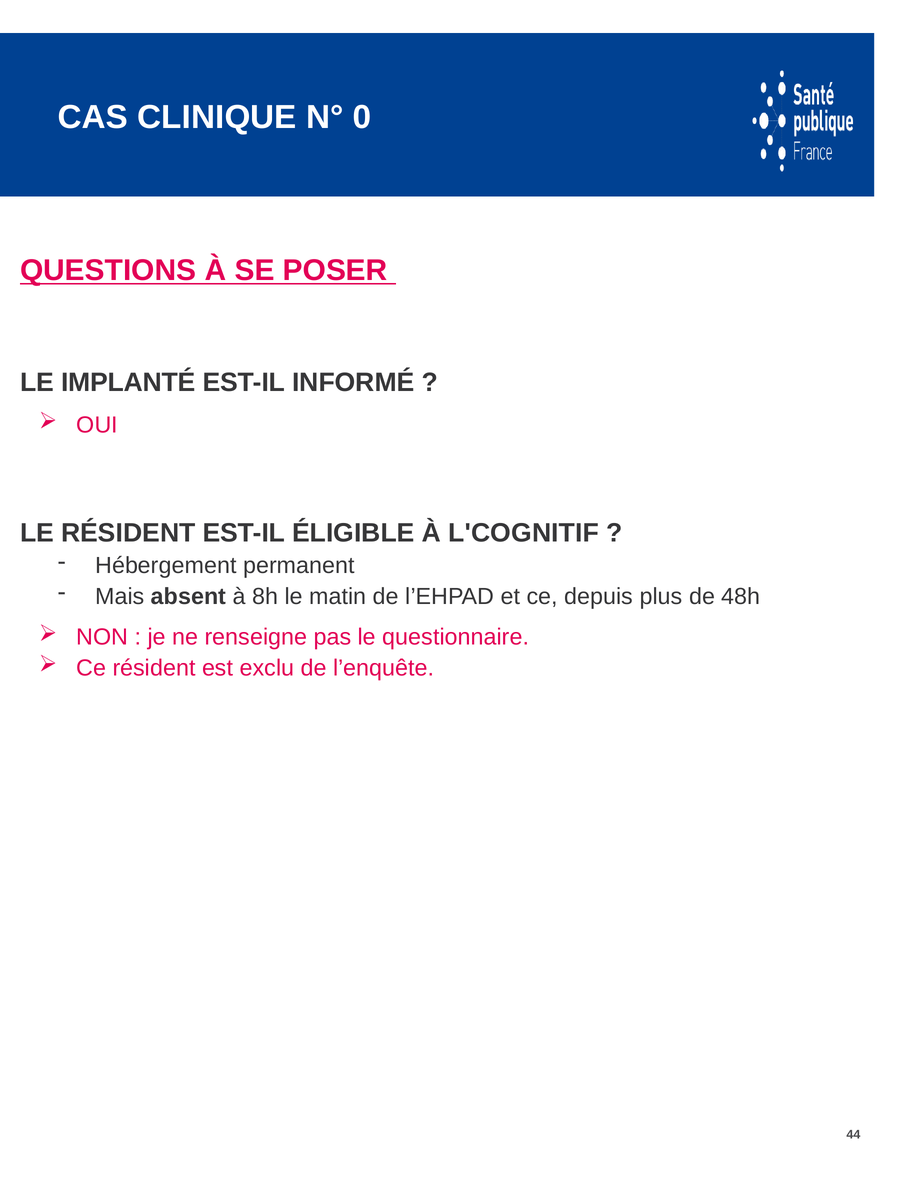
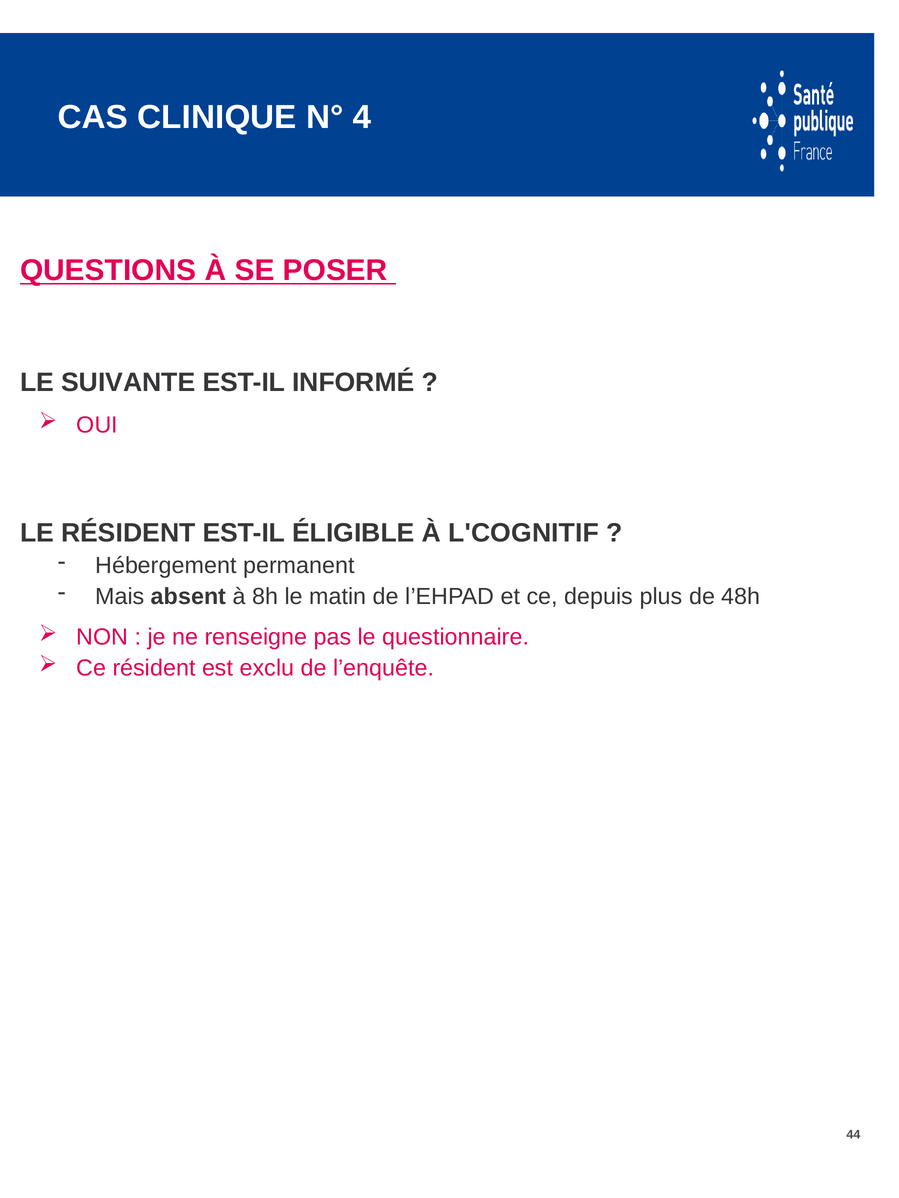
0: 0 -> 4 (362, 117)
IMPLANTÉ: IMPLANTÉ -> SUIVANTE (128, 383)
